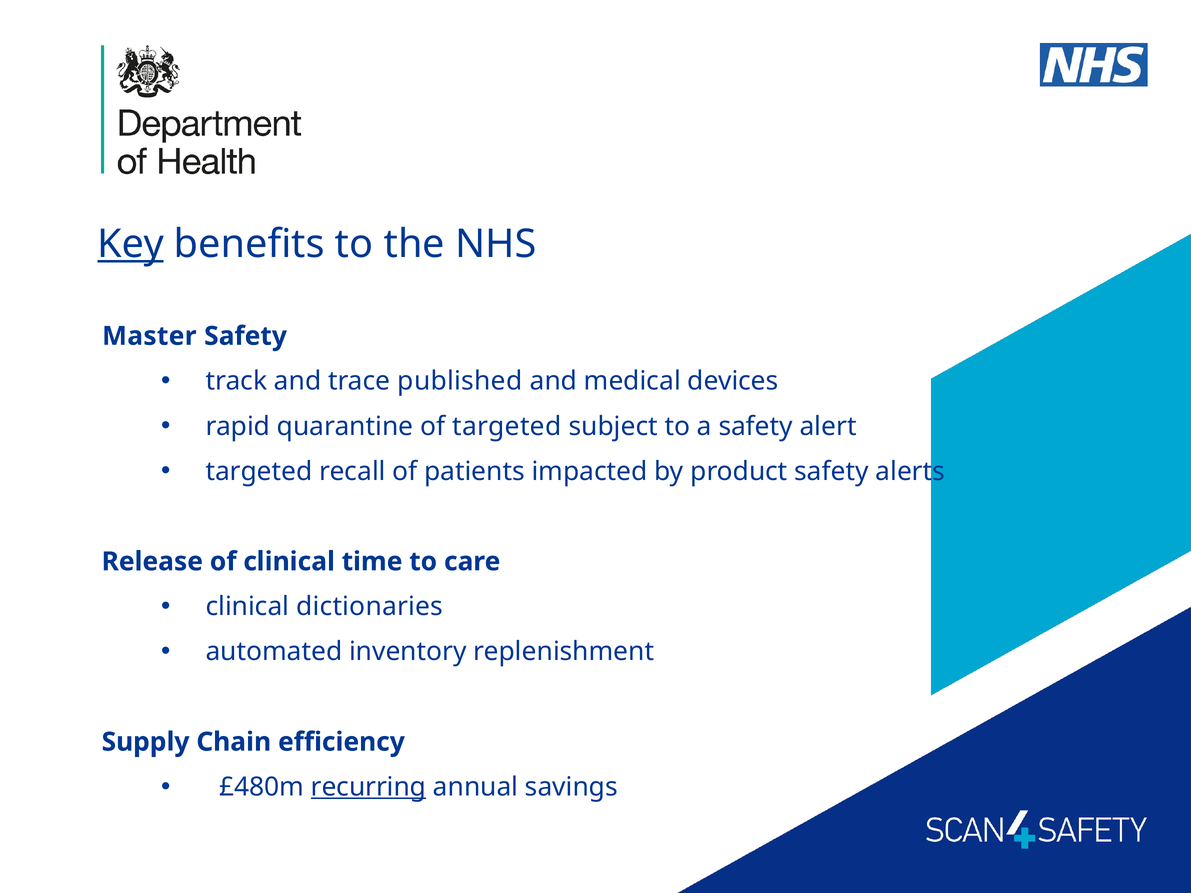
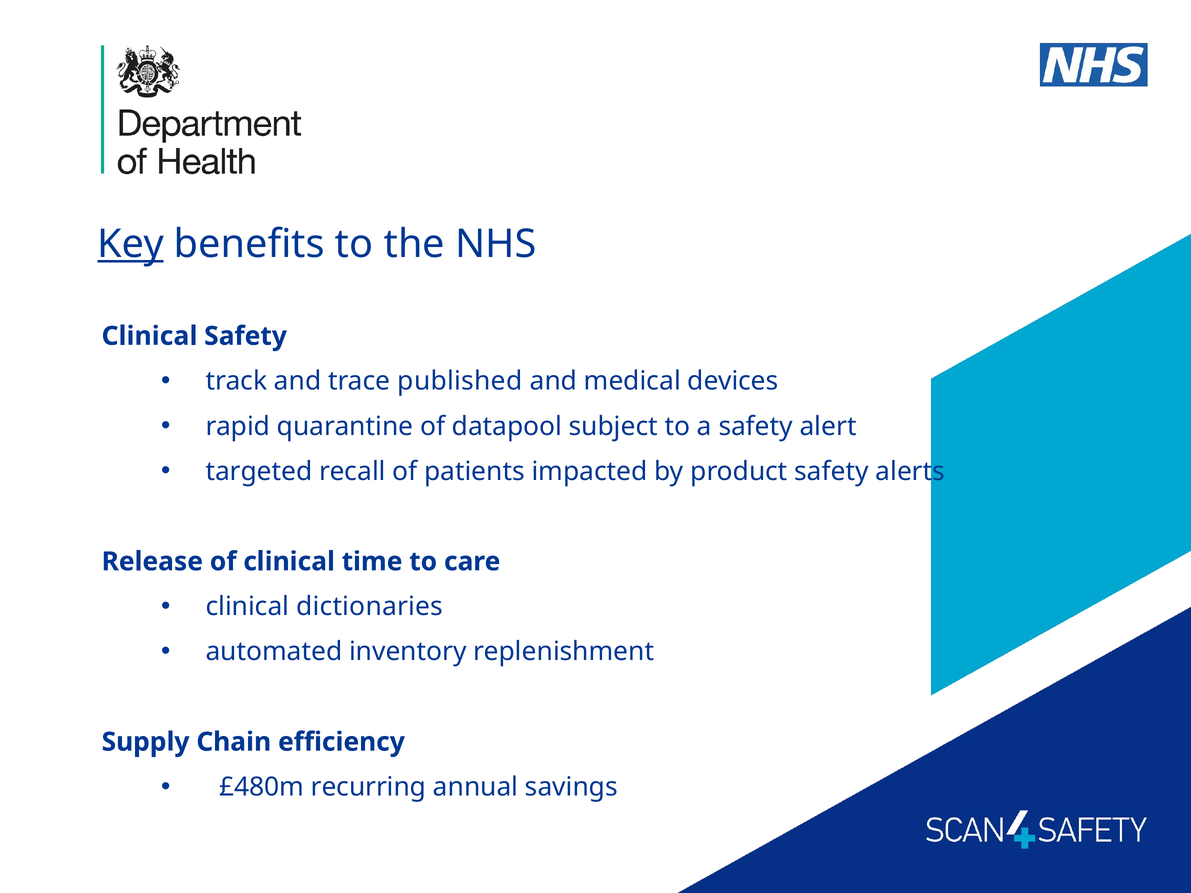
Master: Master -> Clinical (149, 336)
of targeted: targeted -> datapool (507, 426)
recurring underline: present -> none (368, 787)
